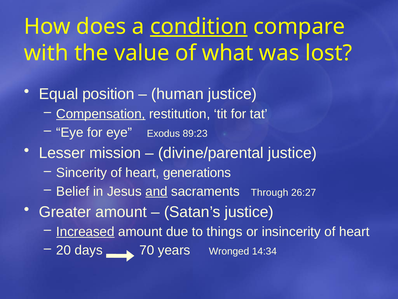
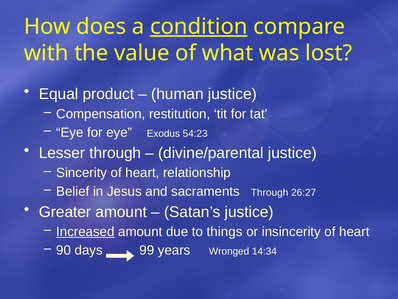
position: position -> product (108, 94)
Compensation underline: present -> none (101, 114)
89:23: 89:23 -> 54:23 (195, 133)
Lesser mission: mission -> through (115, 153)
generations: generations -> relationship (197, 173)
and underline: present -> none (156, 191)
20: 20 -> 90 (64, 250)
70: 70 -> 99 (147, 250)
